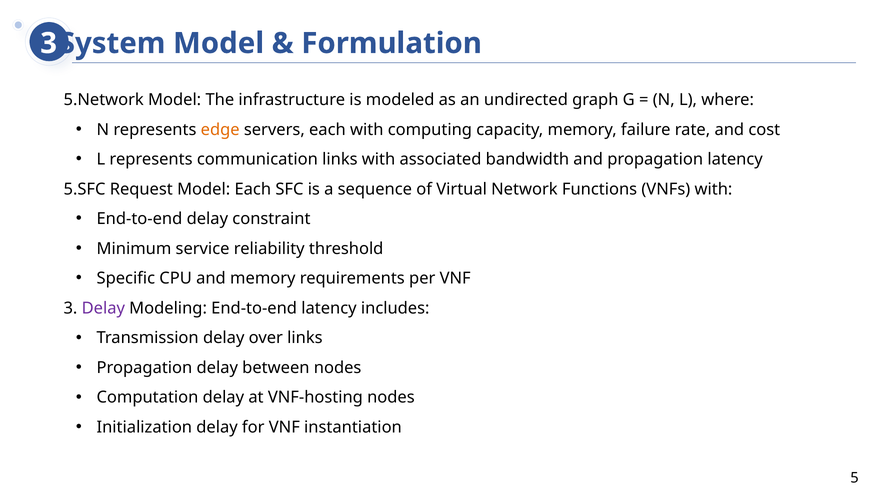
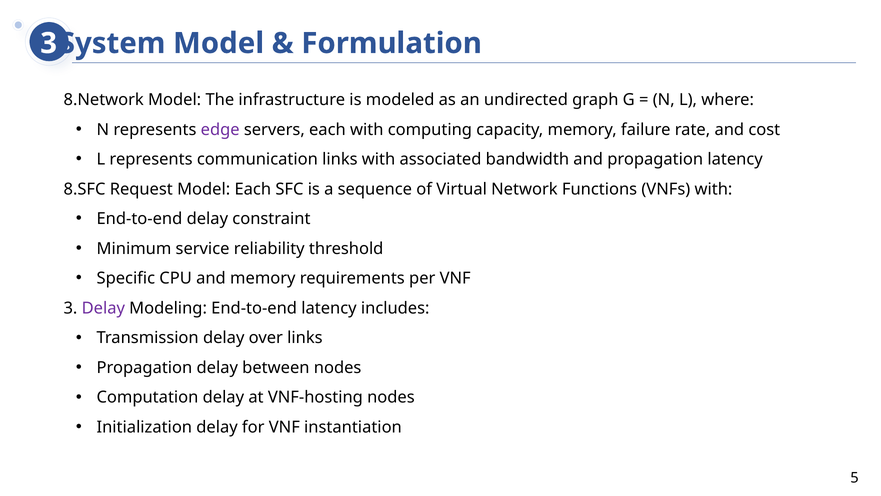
5.Network: 5.Network -> 8.Network (104, 100)
edge colour: orange -> purple (220, 130)
5.SFC: 5.SFC -> 8.SFC (85, 189)
